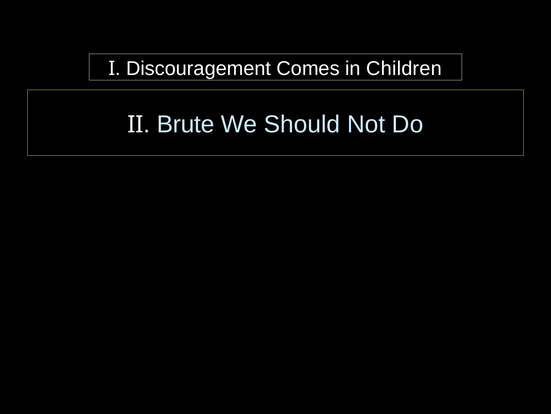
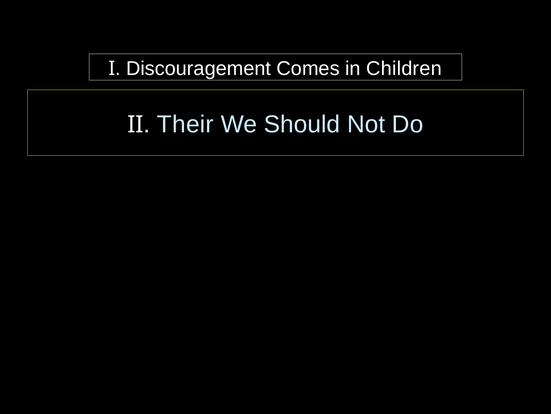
Brute: Brute -> Their (185, 124)
